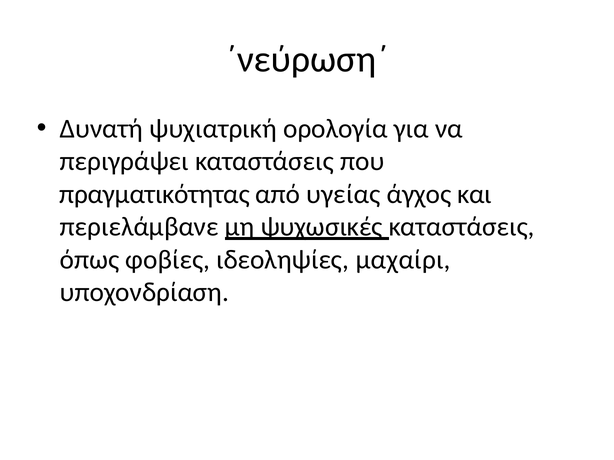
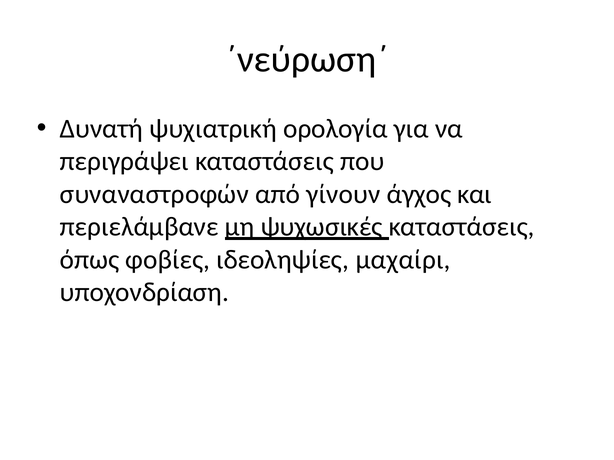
πραγματικότητας: πραγματικότητας -> συναναστροφών (154, 194)
υγείας: υγείας -> γίνουν (343, 194)
